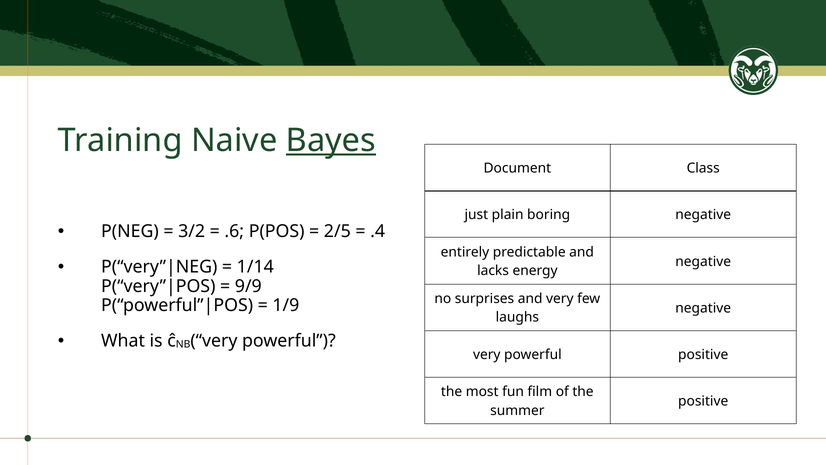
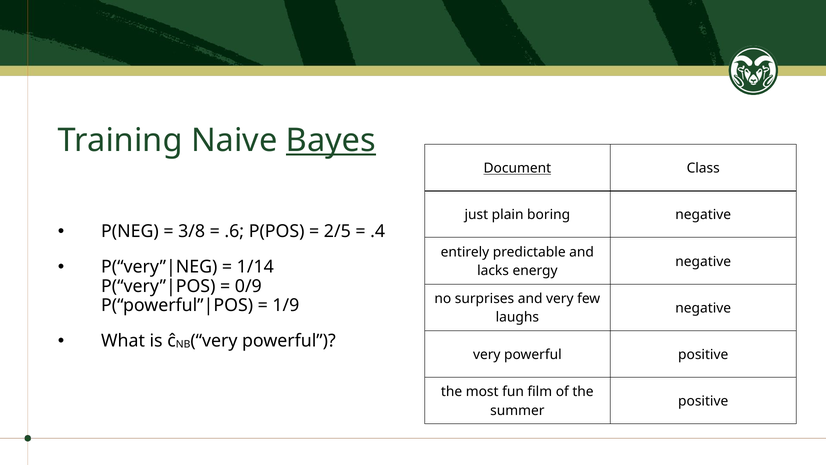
Document underline: none -> present (517, 168)
3/2: 3/2 -> 3/8 (192, 231)
9/9: 9/9 -> 0/9 (248, 286)
